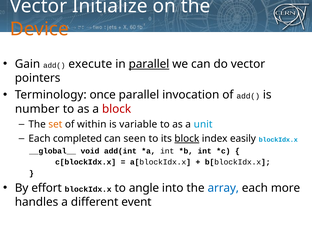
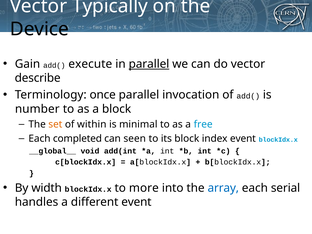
Initialize: Initialize -> Typically (110, 6)
Device colour: orange -> black (39, 29)
pointers: pointers -> describe (38, 78)
block colour: red -> black (117, 109)
variable: variable -> minimal (138, 124)
unit: unit -> free (203, 124)
block underline: present -> none (187, 139)
index easily: easily -> event (243, 139)
effort: effort -> width (47, 188)
angle: angle -> more (144, 188)
more: more -> serial (286, 188)
